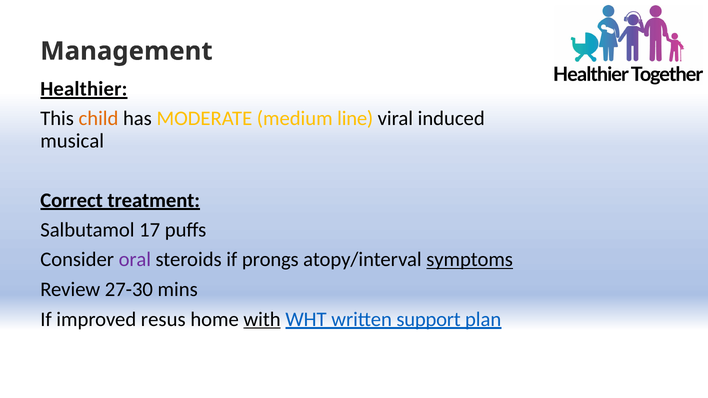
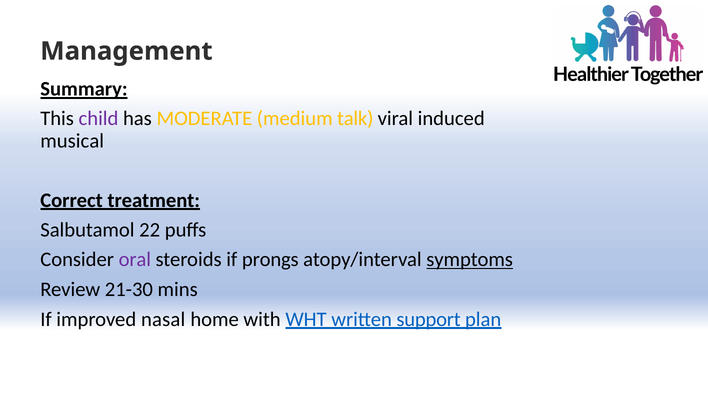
Healthier: Healthier -> Summary (84, 89)
child colour: orange -> purple (99, 119)
line: line -> talk (355, 119)
17: 17 -> 22 (150, 230)
27-30: 27-30 -> 21-30 (129, 289)
resus: resus -> nasal (163, 319)
with underline: present -> none (262, 319)
